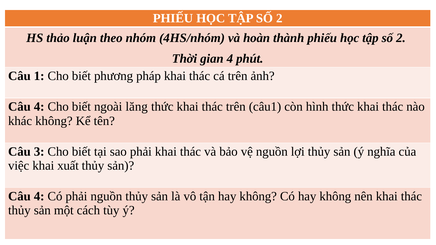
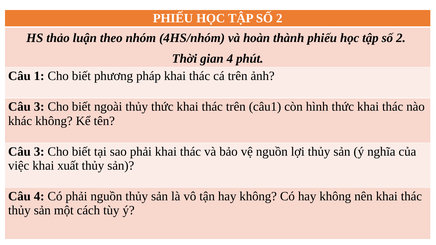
4: 4 -> 3 (39, 107)
ngoài lăng: lăng -> thủy (137, 107)
